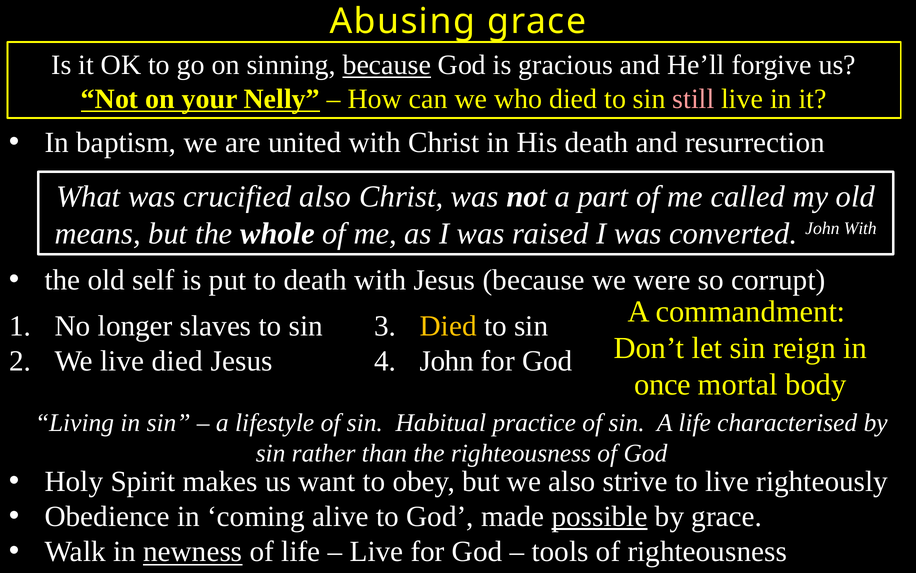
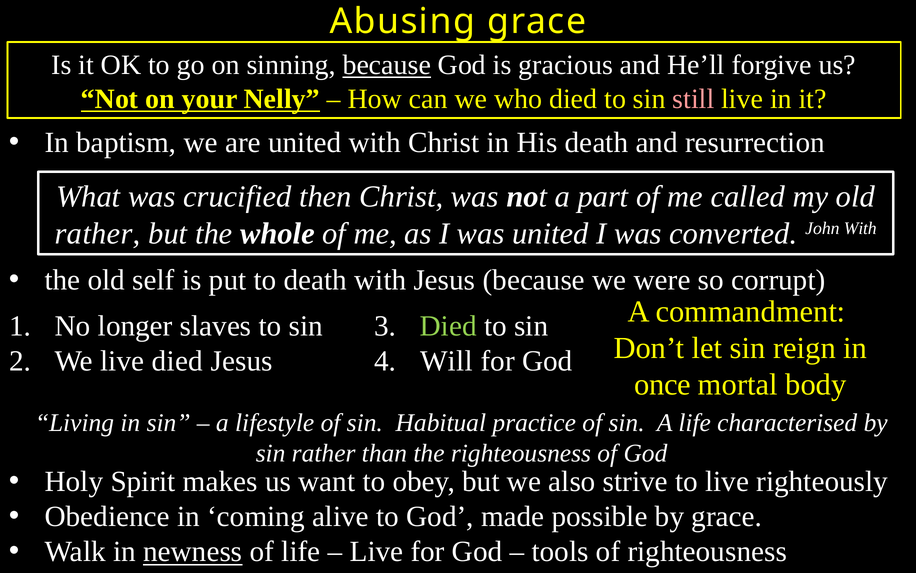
crucified also: also -> then (325, 197)
means: means -> rather (98, 233)
was raised: raised -> united (550, 233)
Died colour: yellow -> light green (448, 326)
John: John -> Will (446, 361)
possible underline: present -> none (600, 516)
